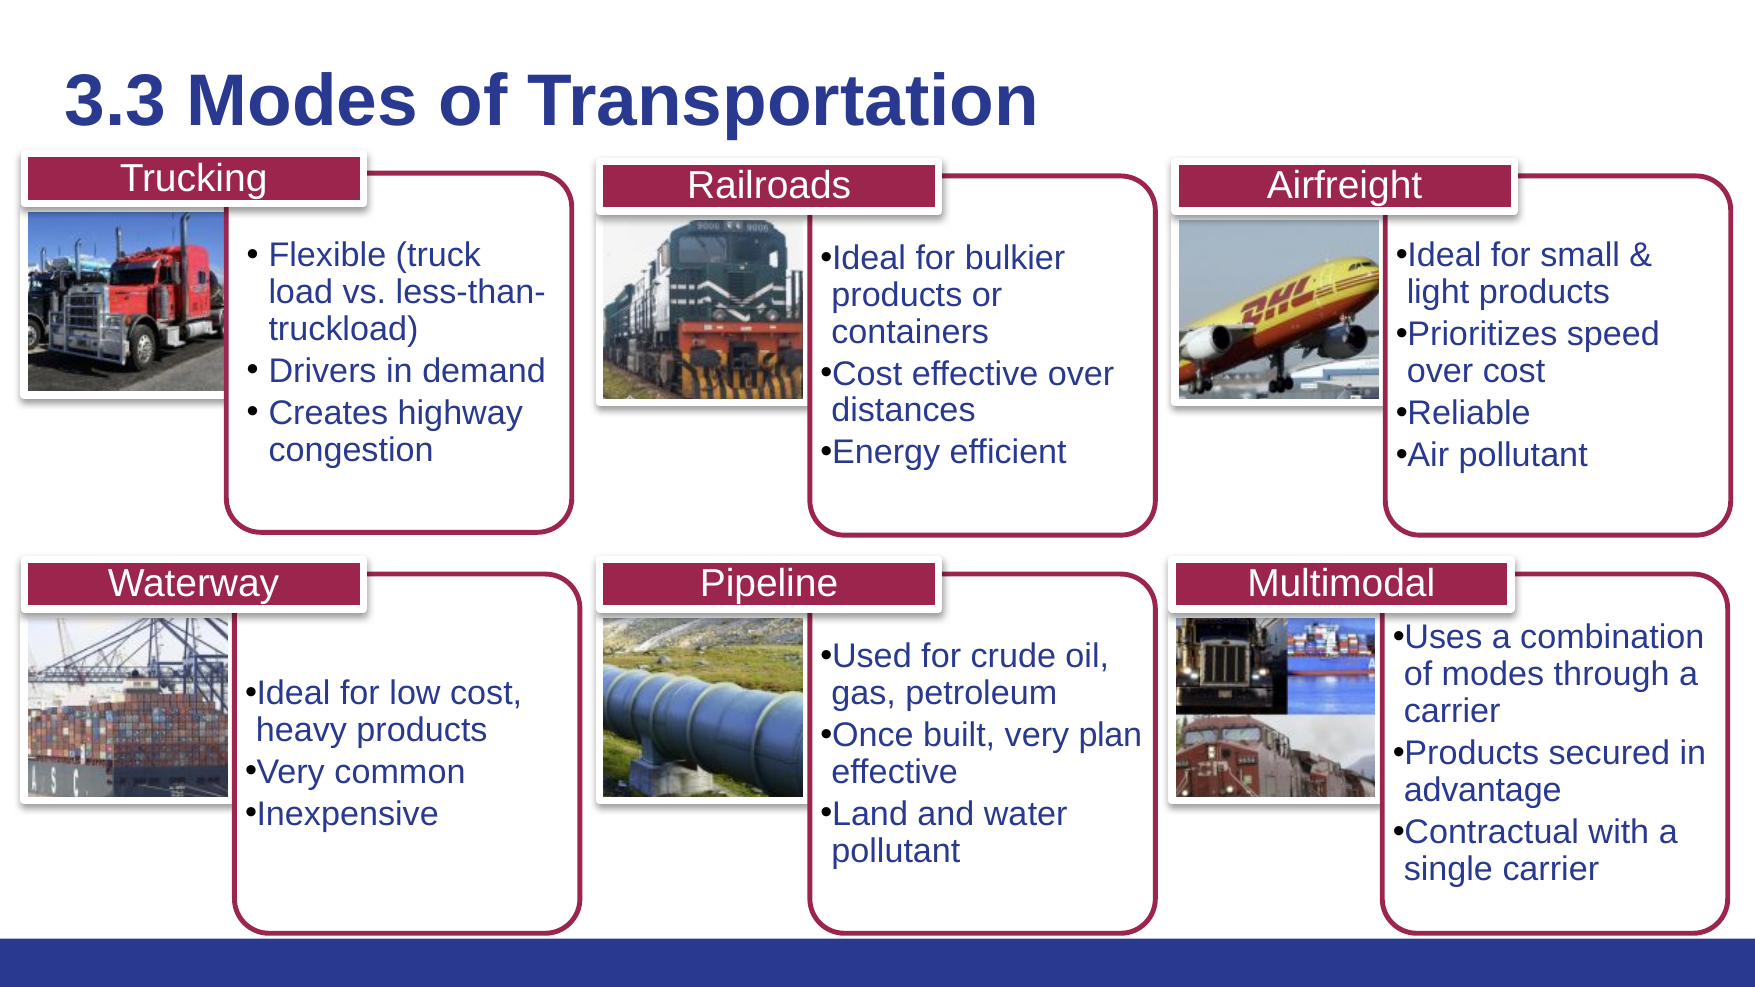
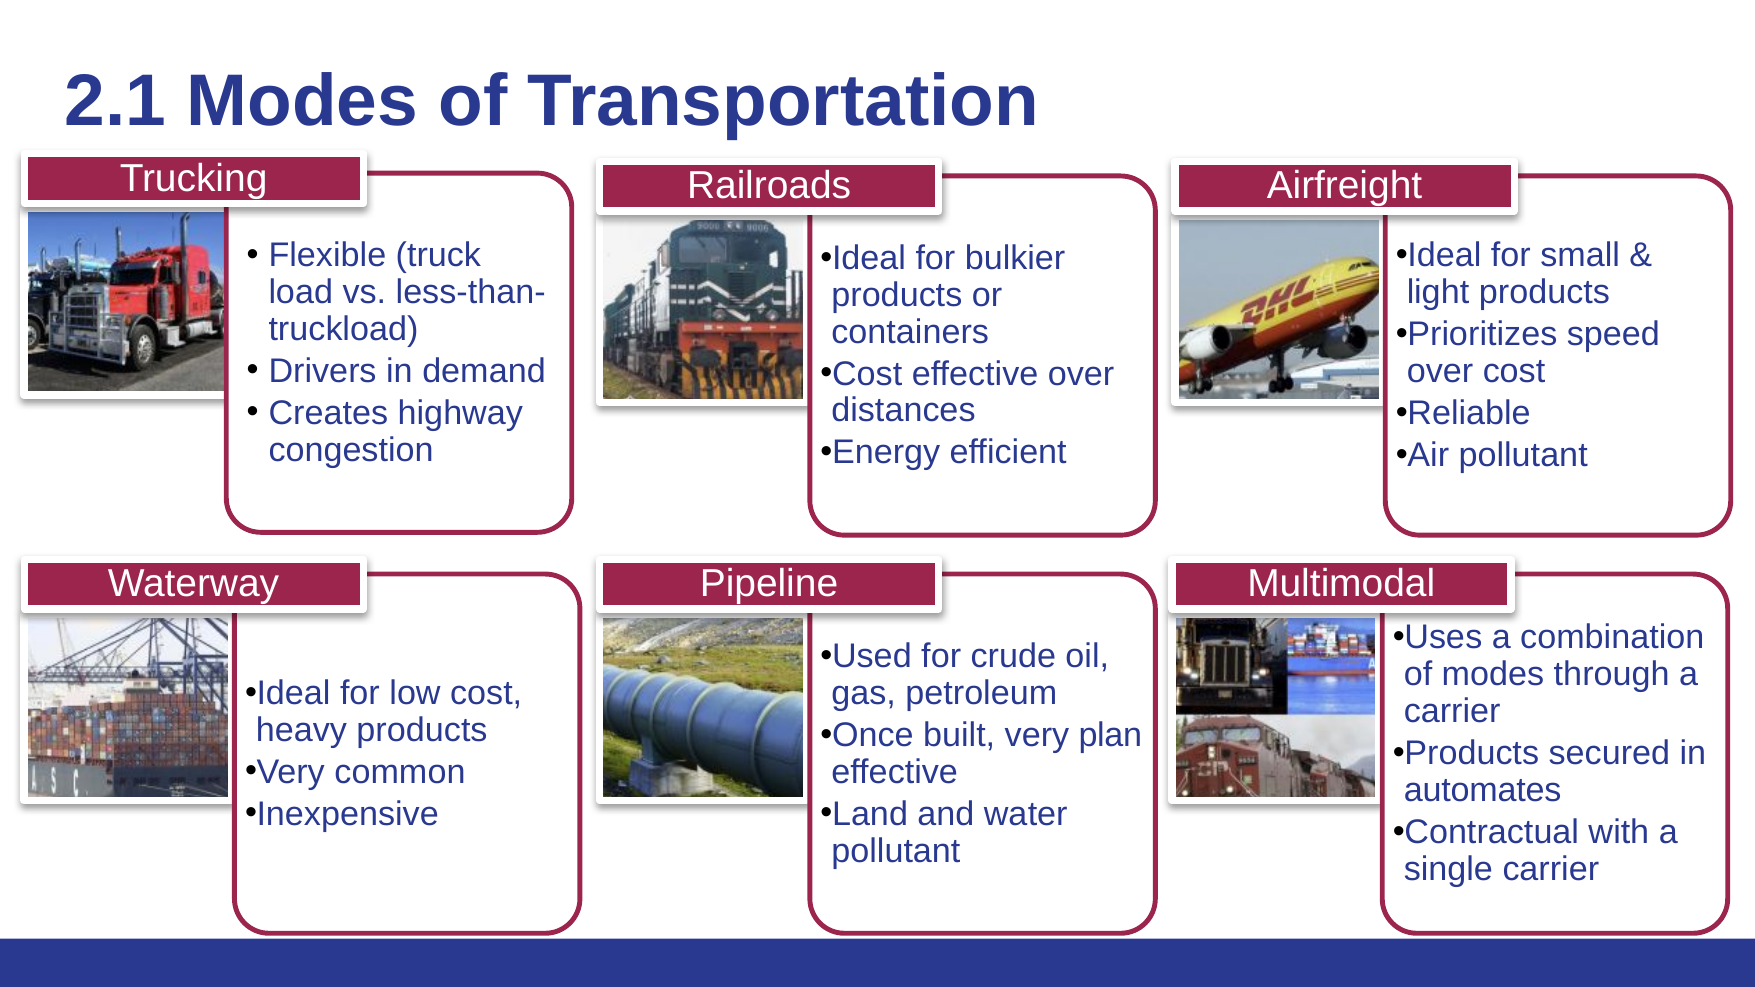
3.3: 3.3 -> 2.1 (116, 101)
advantage: advantage -> automates (1483, 791)
